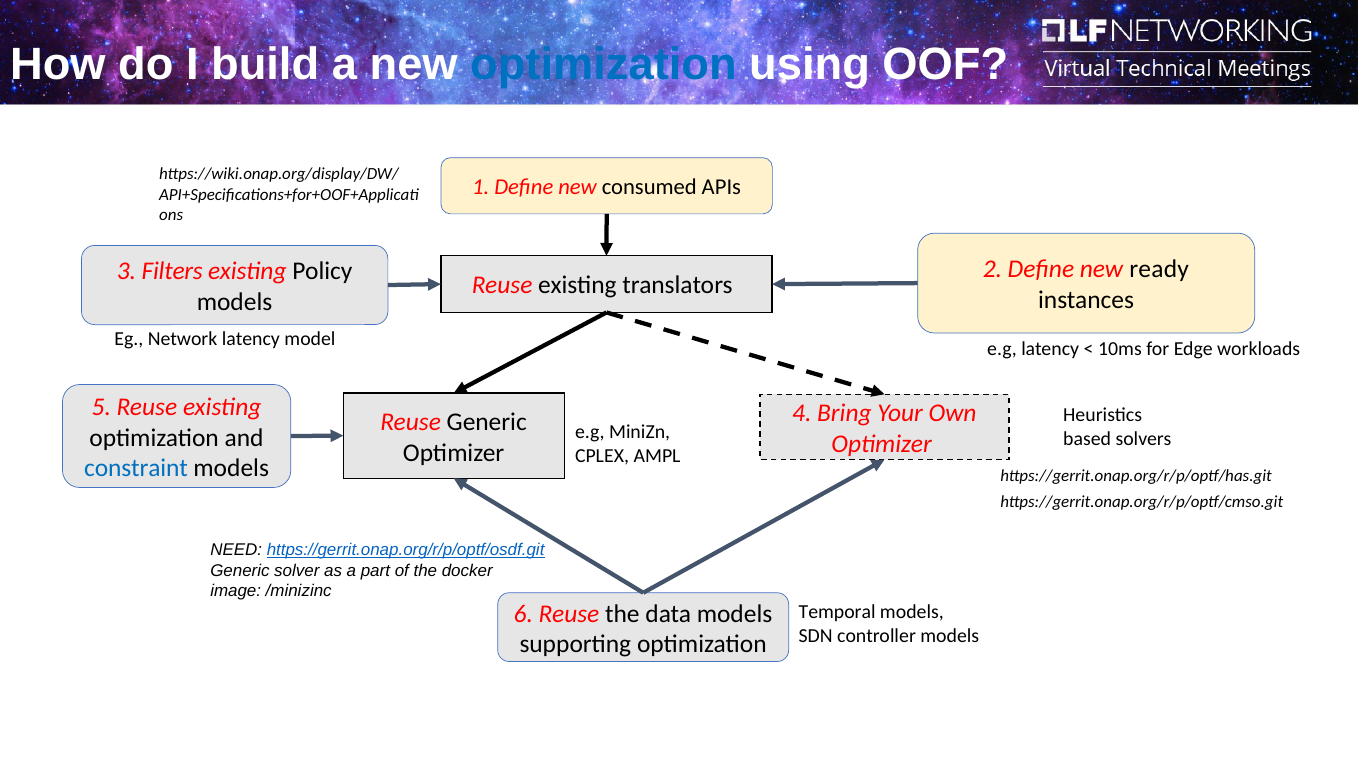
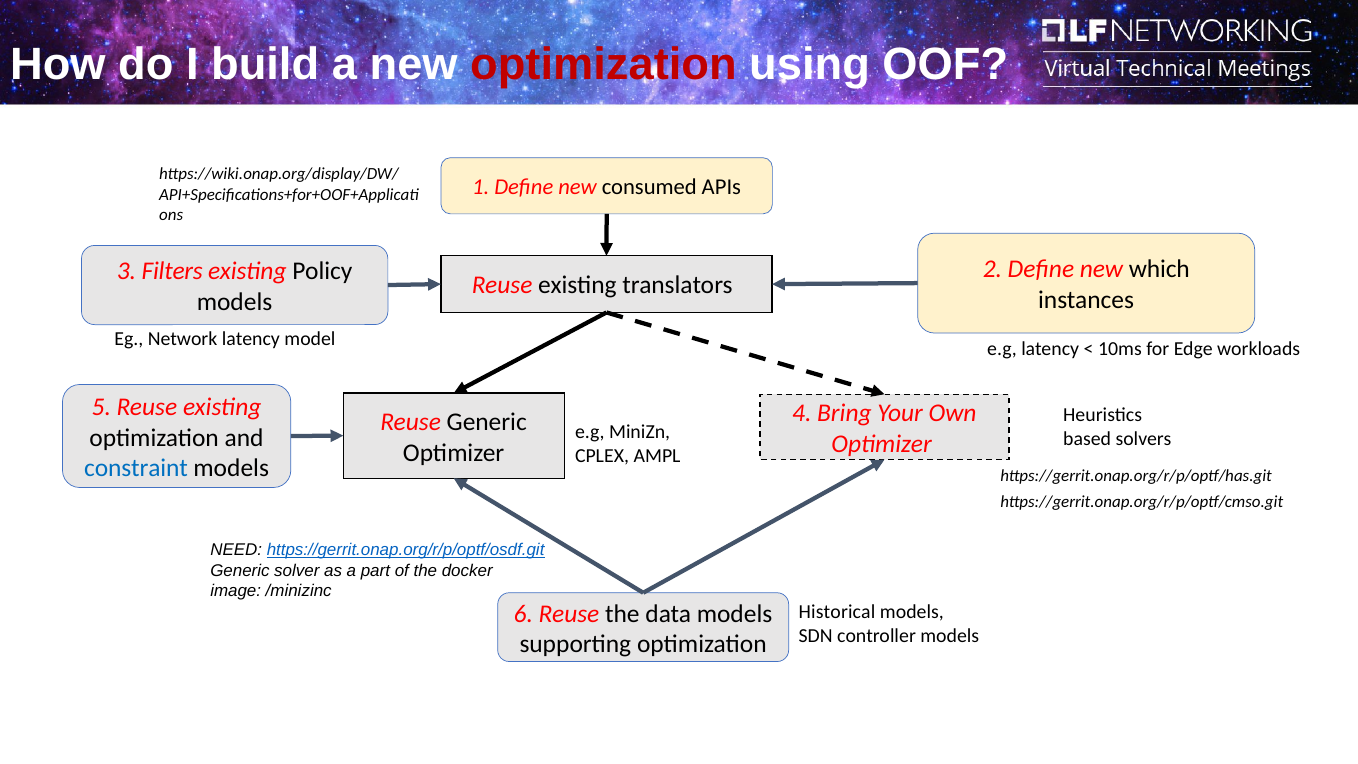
optimization colour: blue -> red (603, 64)
ready: ready -> which (1159, 270)
Temporal: Temporal -> Historical (837, 612)
